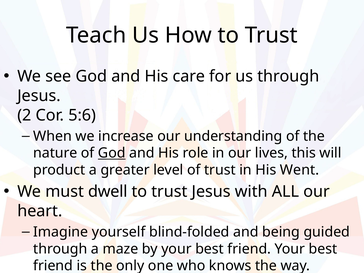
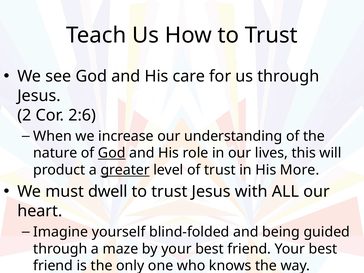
5:6: 5:6 -> 2:6 (82, 115)
greater underline: none -> present (125, 170)
Went: Went -> More (300, 170)
